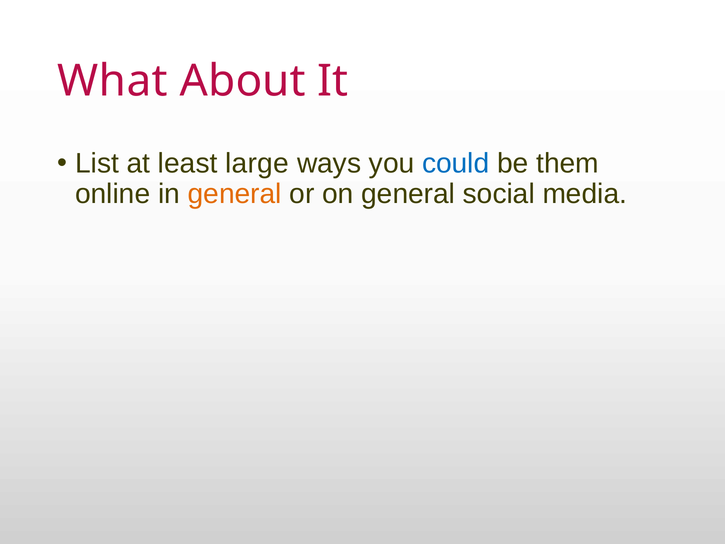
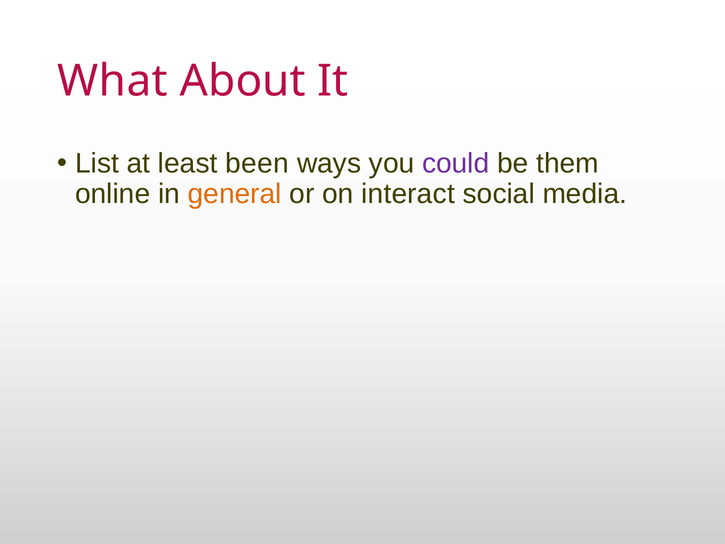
large: large -> been (257, 163)
could colour: blue -> purple (456, 163)
on general: general -> interact (408, 194)
